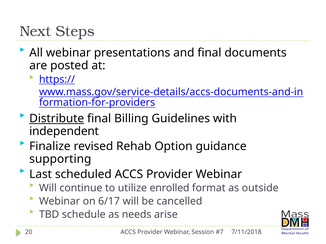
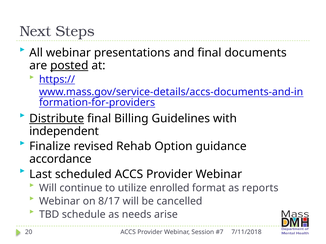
posted underline: none -> present (69, 66)
supporting: supporting -> accordance (60, 159)
outside: outside -> reports (260, 188)
6/17: 6/17 -> 8/17 (109, 202)
